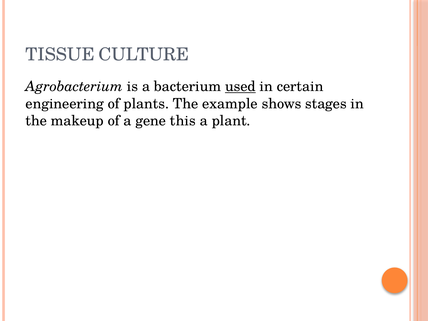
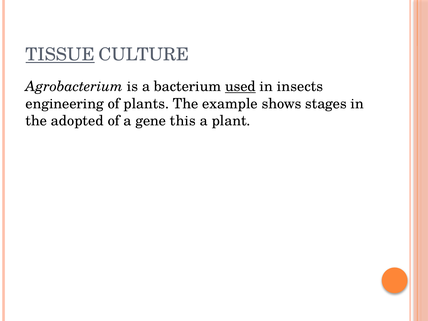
TISSUE underline: none -> present (60, 55)
certain: certain -> insects (300, 87)
makeup: makeup -> adopted (77, 121)
